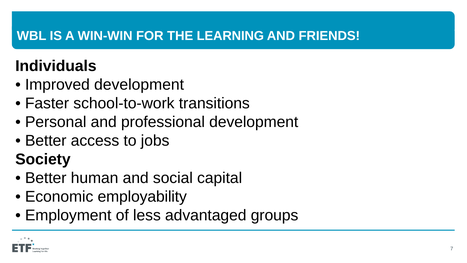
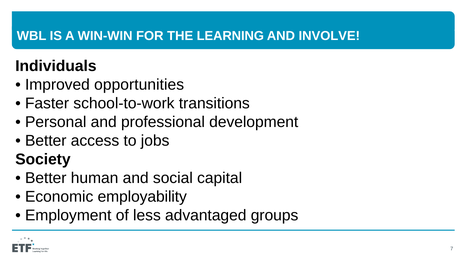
FRIENDS: FRIENDS -> INVOLVE (329, 36)
Improved development: development -> opportunities (139, 84)
